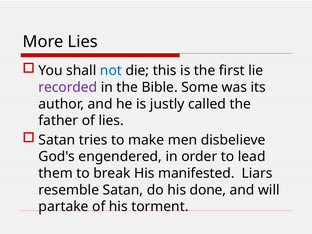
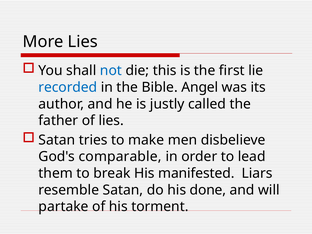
recorded colour: purple -> blue (68, 87)
Some: Some -> Angel (200, 87)
engendered: engendered -> comparable (120, 157)
